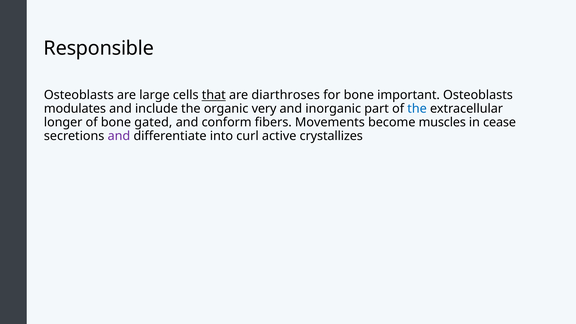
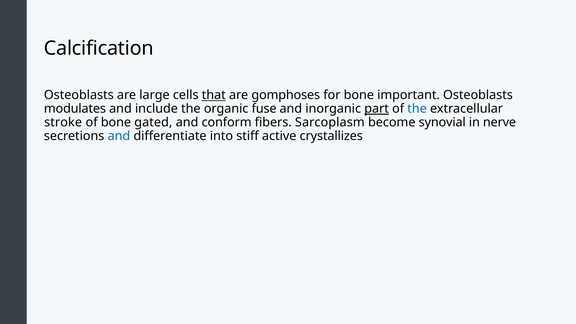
Responsible: Responsible -> Calcification (99, 48)
diarthroses: diarthroses -> gomphoses (286, 95)
very: very -> fuse (264, 109)
part underline: none -> present (377, 109)
longer: longer -> stroke (63, 122)
Movements: Movements -> Sarcoplasm (330, 122)
muscles: muscles -> synovial (442, 122)
cease: cease -> nerve (500, 122)
and colour: purple -> blue (119, 136)
curl: curl -> stiff (248, 136)
